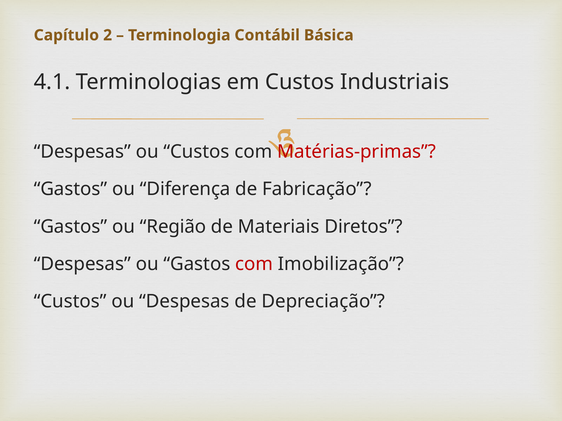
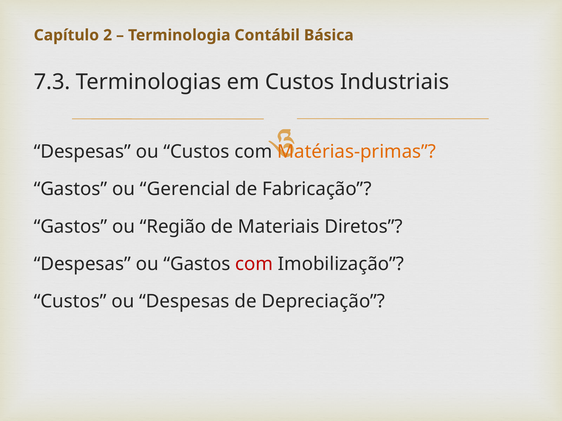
4.1: 4.1 -> 7.3 (52, 82)
Matérias-primas colour: red -> orange (357, 152)
Diferença: Diferença -> Gerencial (185, 189)
